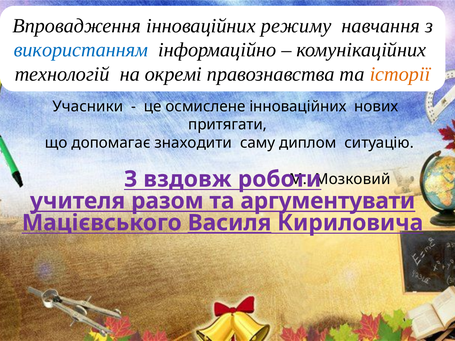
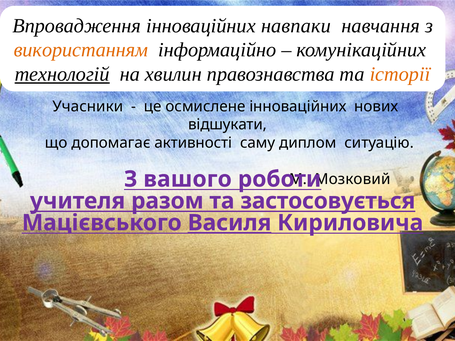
режиму: режиму -> навпаки (296, 26)
використанням colour: blue -> orange (81, 50)
технологій underline: none -> present (62, 74)
окремі: окремі -> хвилин (173, 74)
притягати: притягати -> відшукати (228, 125)
знаходити: знаходити -> активності (193, 143)
вздовж: вздовж -> вашого (188, 179)
аргументувати: аргументувати -> застосовується (328, 201)
